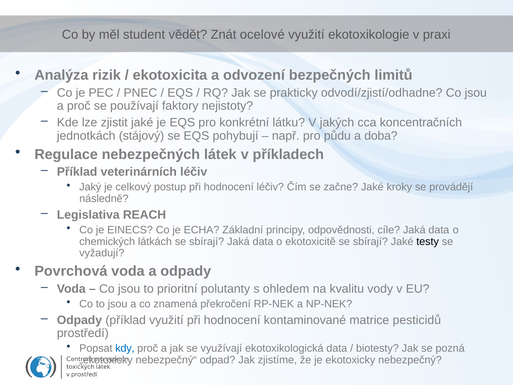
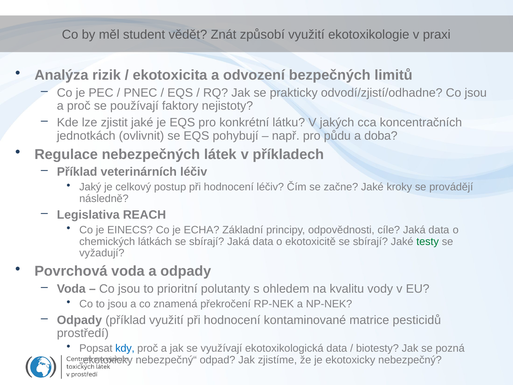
ocelové: ocelové -> způsobí (262, 35)
stájový: stájový -> ovlivnit (141, 136)
testy colour: black -> green (428, 241)
